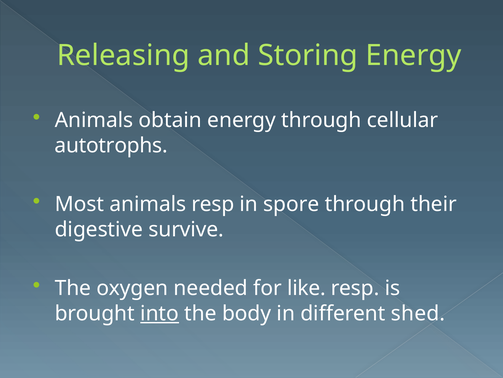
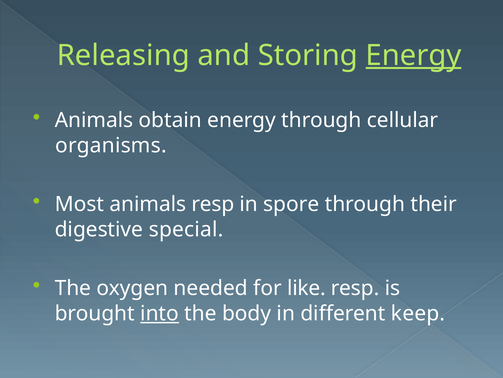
Energy underline: none -> present (414, 55)
autotrophs: autotrophs -> organisms (111, 145)
survive: survive -> special (186, 229)
shed: shed -> keep (418, 313)
